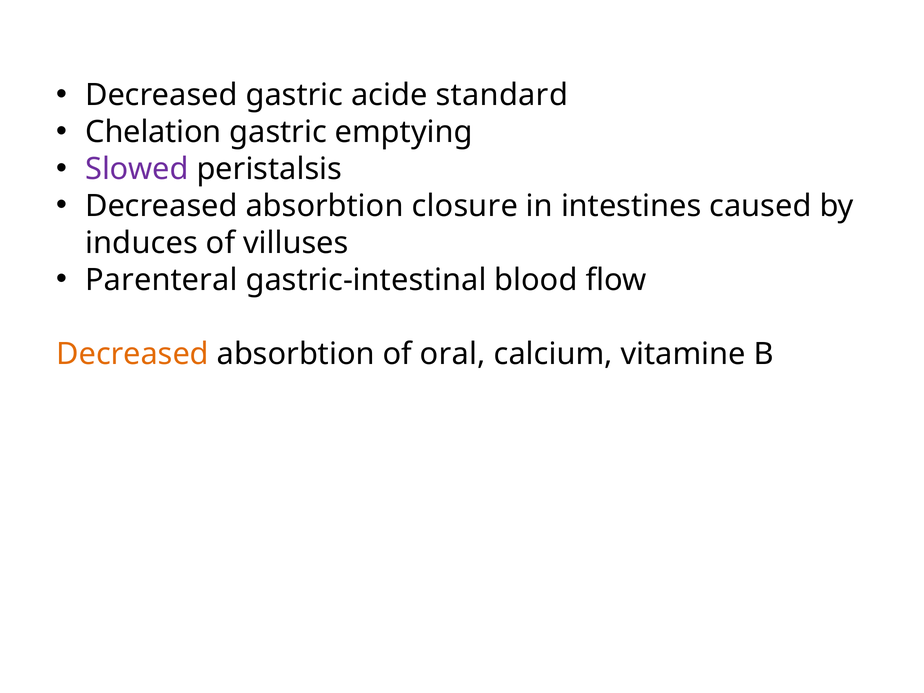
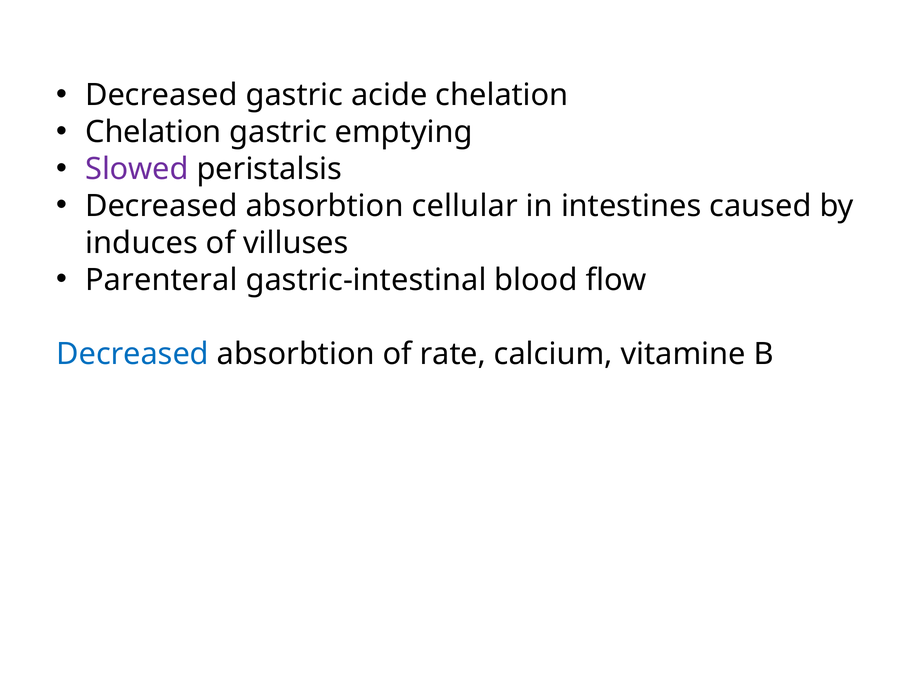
acide standard: standard -> chelation (502, 95)
closure: closure -> cellular (465, 206)
Decreased colour: orange -> blue (133, 354)
oral: oral -> rate (453, 354)
